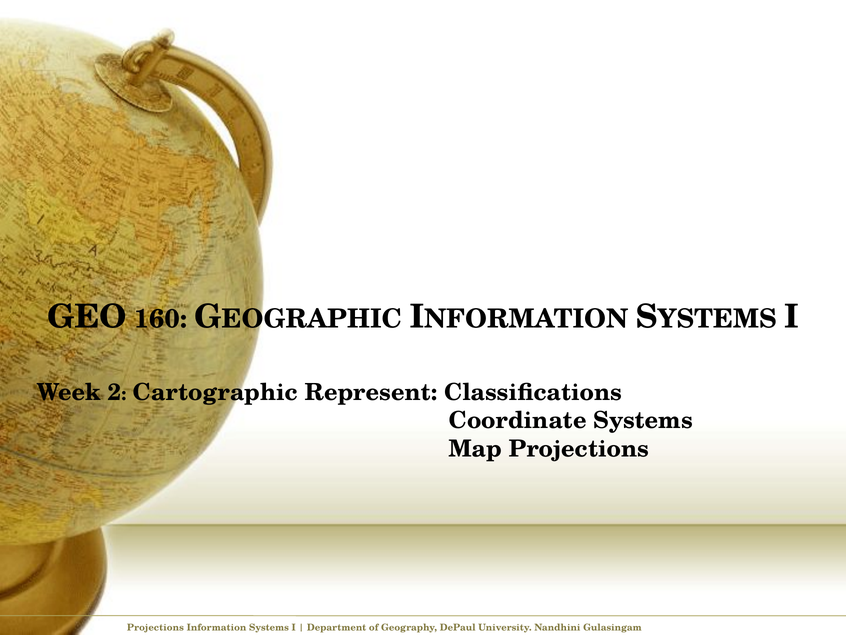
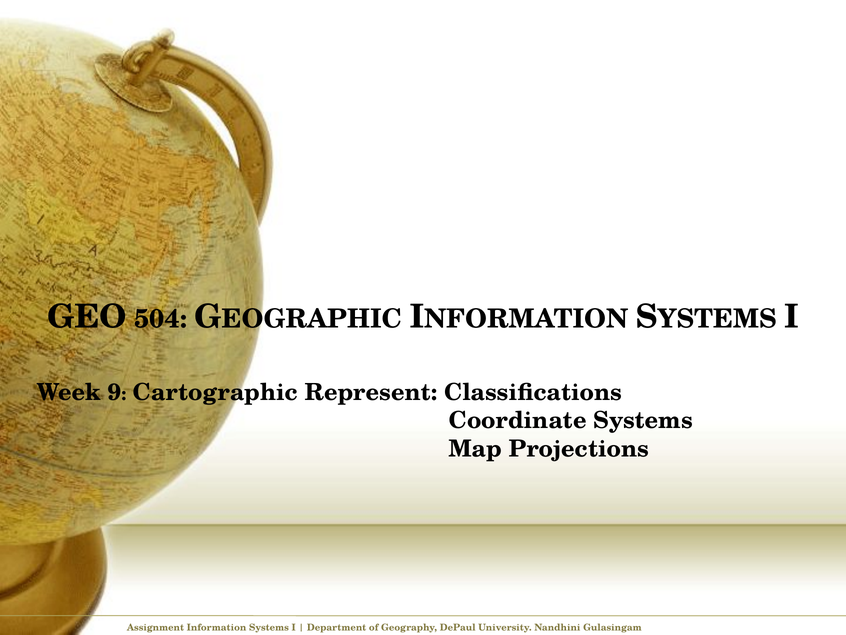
160: 160 -> 504 (161, 319)
2: 2 -> 9 (114, 392)
Projections: Projections -> Assignment (155, 627)
